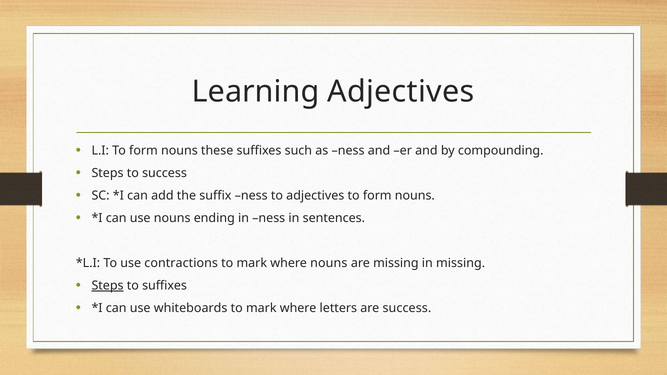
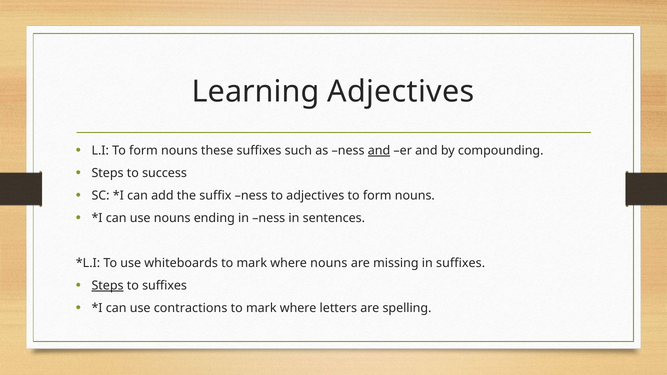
and underline: none -> present (379, 151)
contractions: contractions -> whiteboards (181, 263)
in missing: missing -> suffixes (461, 263)
whiteboards: whiteboards -> contractions (191, 308)
are success: success -> spelling (407, 308)
